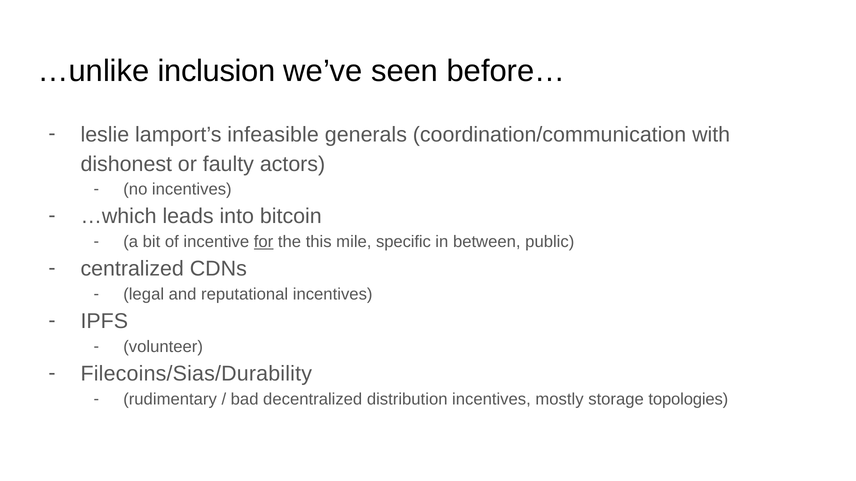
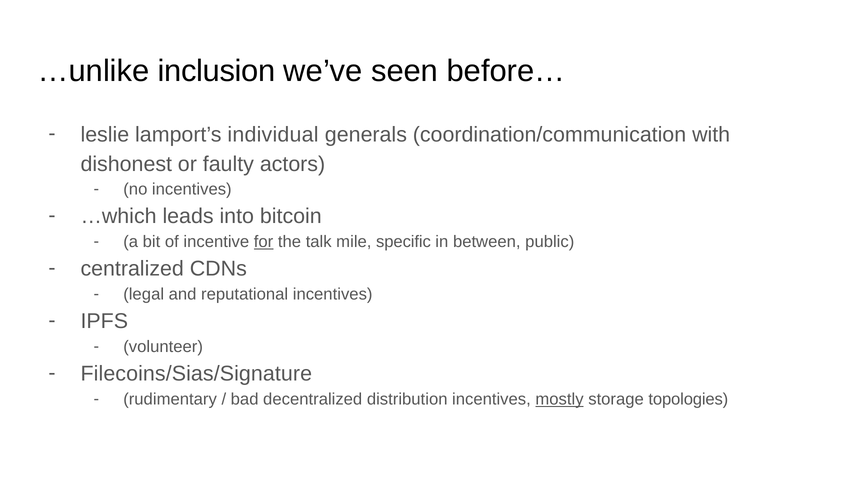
infeasible: infeasible -> individual (273, 135)
this: this -> talk (319, 242)
Filecoins/Sias/Durability: Filecoins/Sias/Durability -> Filecoins/Sias/Signature (196, 374)
mostly underline: none -> present (559, 400)
